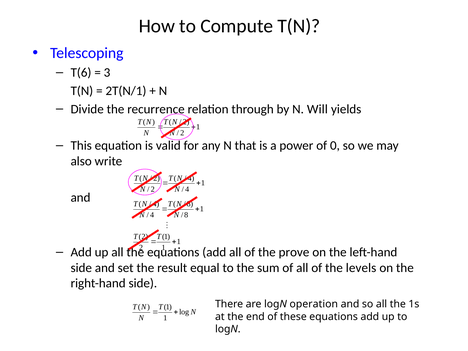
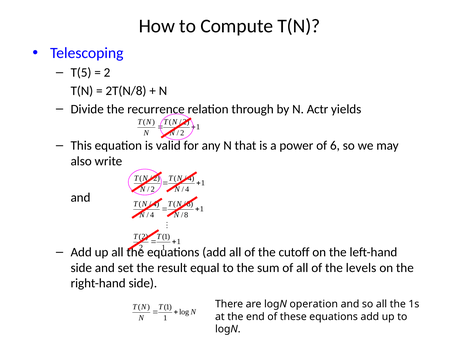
T(6: T(6 -> T(5 (81, 73)
3: 3 -> 2 (107, 73)
2T(N/1: 2T(N/1 -> 2T(N/8 (126, 91)
Will: Will -> Actr (318, 109)
0: 0 -> 6 (335, 145)
prove: prove -> cutoff (294, 252)
